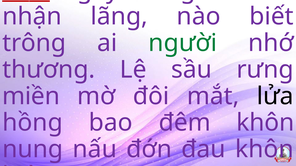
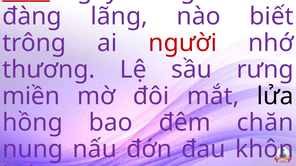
nhận: nhận -> đàng (32, 16)
người colour: green -> red (183, 43)
đêm khôn: khôn -> chăn (265, 123)
